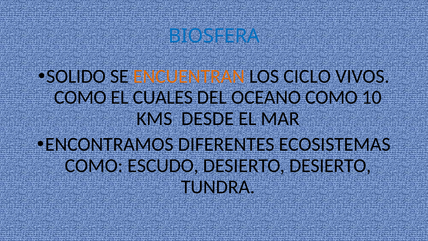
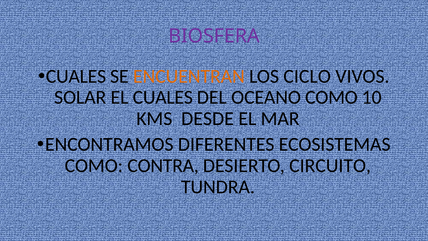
BIOSFERA colour: blue -> purple (214, 36)
SOLIDO: SOLIDO -> CUALES (76, 76)
COMO: COMO -> SOLAR (80, 97)
ESCUDO: ESCUDO -> CONTRA (163, 166)
DESIERTO DESIERTO: DESIERTO -> CIRCUITO (330, 166)
